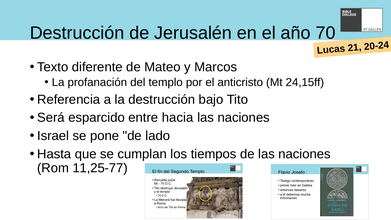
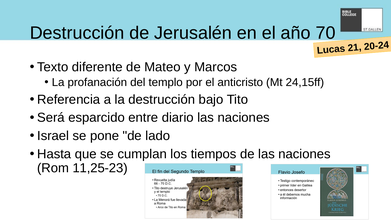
hacia: hacia -> diario (178, 118)
11,25-77: 11,25-77 -> 11,25-23 (100, 168)
